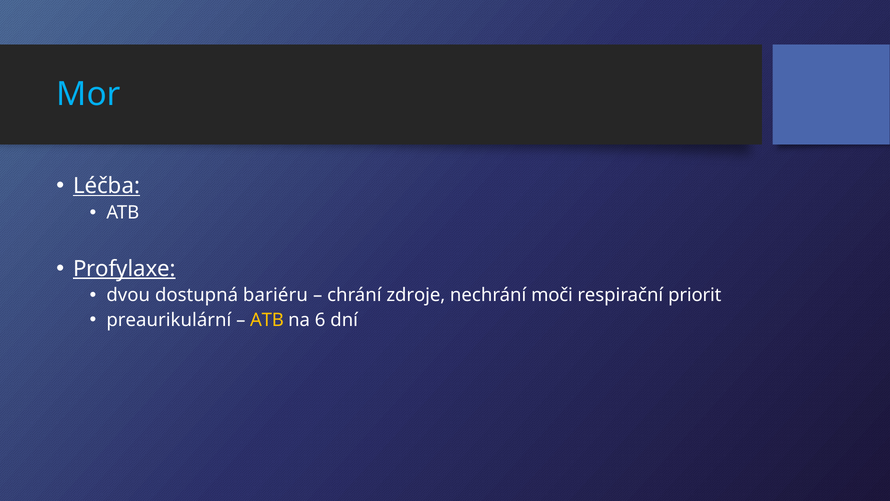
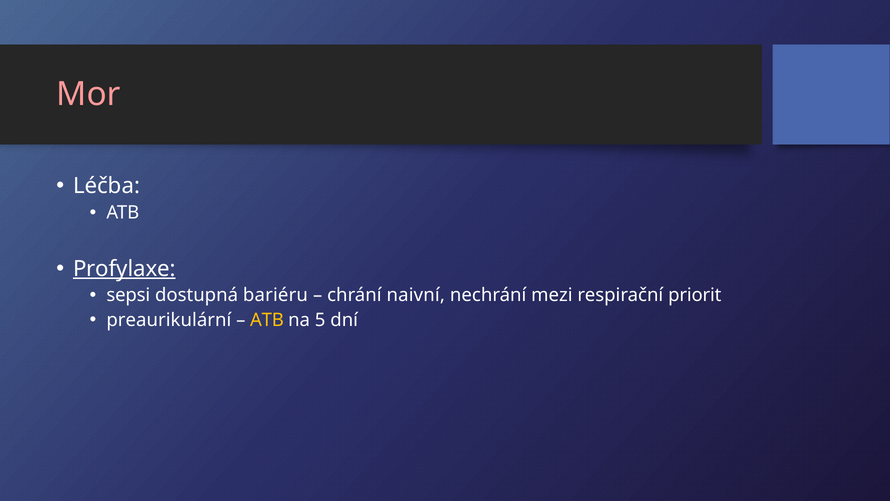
Mor colour: light blue -> pink (88, 94)
Léčba underline: present -> none (107, 186)
dvou: dvou -> sepsi (128, 295)
zdroje: zdroje -> naivní (416, 295)
moči: moči -> mezi (552, 295)
6: 6 -> 5 (320, 320)
